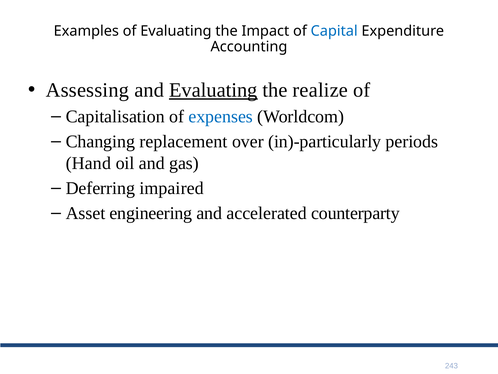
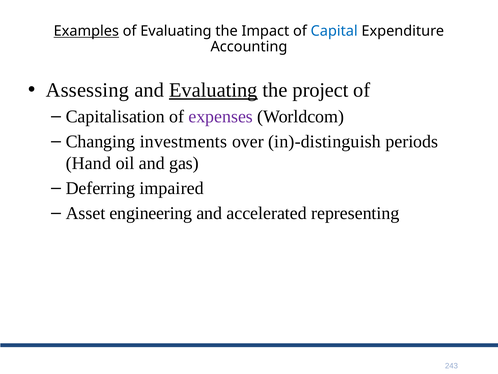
Examples underline: none -> present (86, 31)
realize: realize -> project (320, 90)
expenses colour: blue -> purple (221, 116)
replacement: replacement -> investments (183, 141)
in)-particularly: in)-particularly -> in)-distinguish (325, 141)
counterparty: counterparty -> representing (355, 213)
